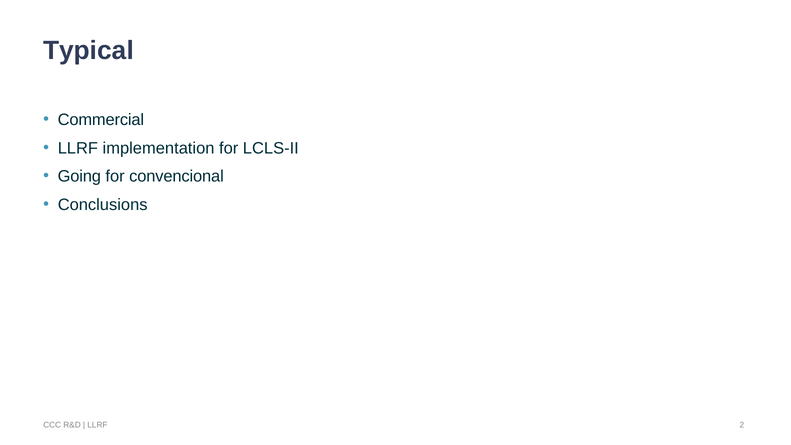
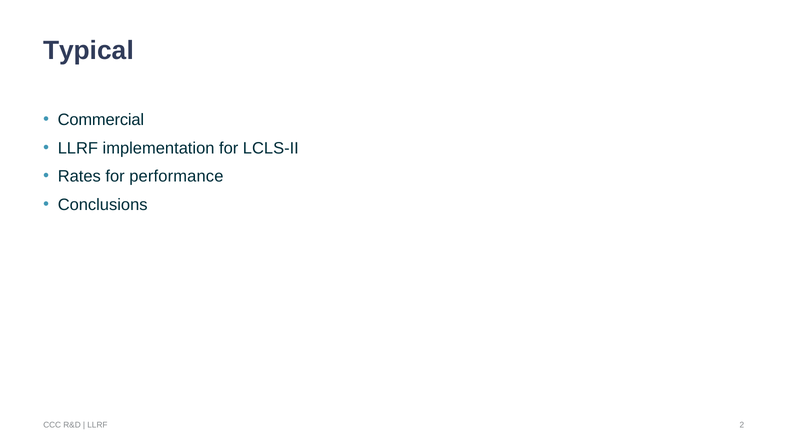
Going: Going -> Rates (79, 176)
convencional: convencional -> performance (176, 176)
